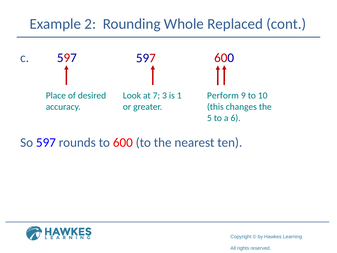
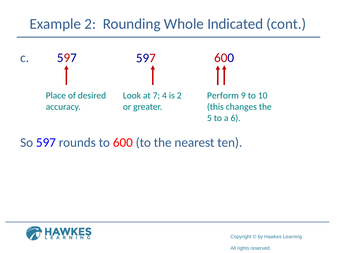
Replaced: Replaced -> Indicated (235, 24)
3: 3 -> 4 (164, 95)
is 1: 1 -> 2 (179, 95)
